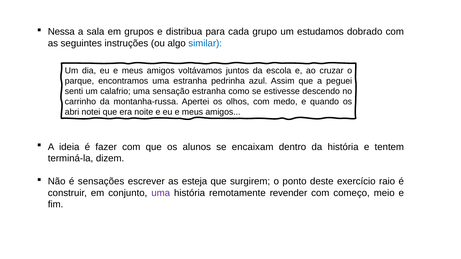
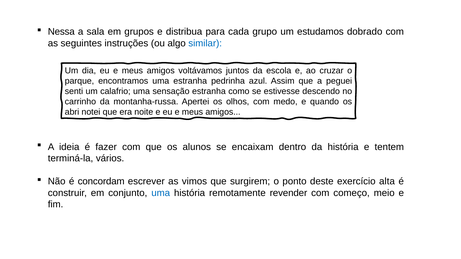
dizem: dizem -> vários (110, 159)
sensações: sensações -> concordam (101, 182)
esteja: esteja -> vimos (194, 182)
raio: raio -> alta (387, 182)
uma colour: purple -> blue (161, 193)
